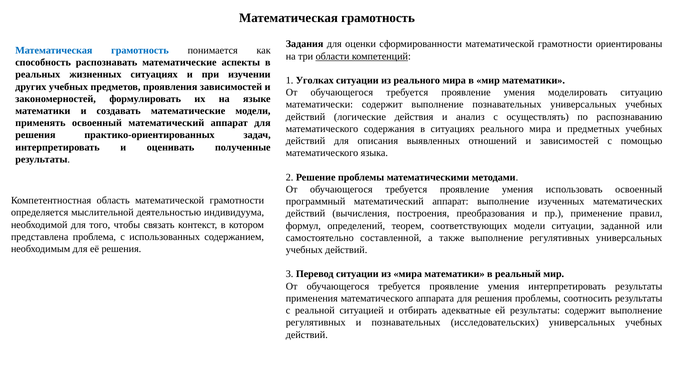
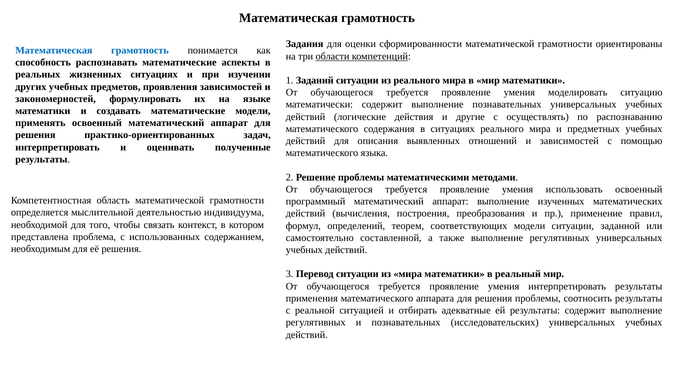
Уголках: Уголках -> Заданий (315, 80)
анализ: анализ -> другие (470, 117)
